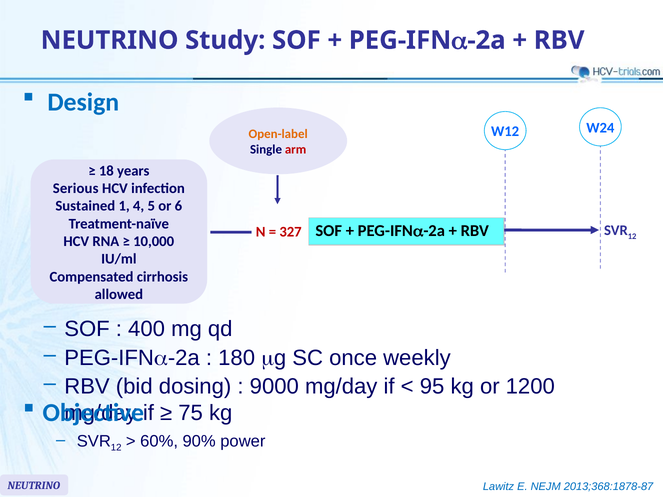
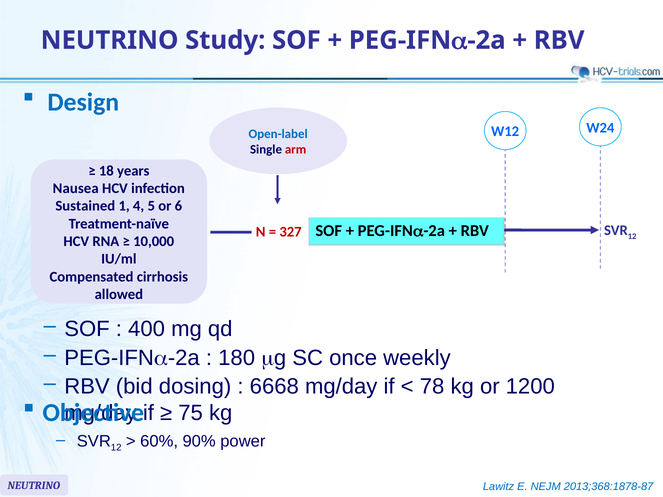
Open-label colour: orange -> blue (278, 134)
Serious: Serious -> Nausea (76, 188)
9000: 9000 -> 6668 (274, 387)
95: 95 -> 78 (432, 387)
